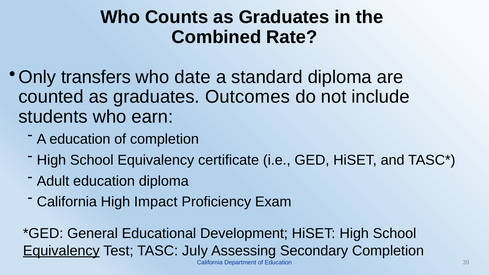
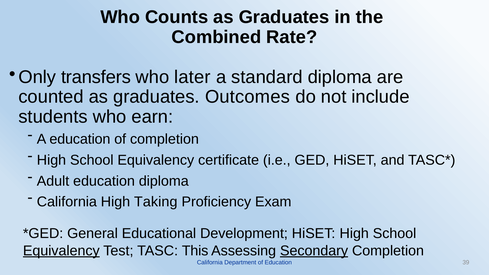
date: date -> later (193, 77)
Impact: Impact -> Taking (156, 202)
July: July -> This (195, 251)
Secondary underline: none -> present (314, 251)
